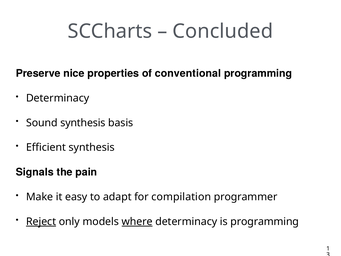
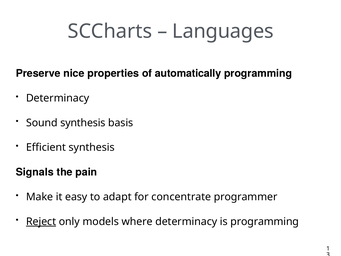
Concluded: Concluded -> Languages (223, 31)
conventional: conventional -> automatically (188, 73)
compilation: compilation -> concentrate (181, 197)
where underline: present -> none (137, 221)
